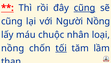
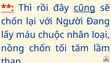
cũng: cũng -> chốn (12, 21)
Người Nồng: Nồng -> Đang (98, 21)
tối underline: present -> none (61, 48)
